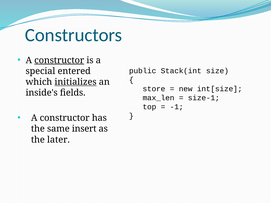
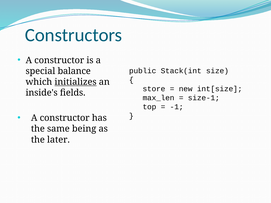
constructor underline: present -> none (59, 60)
entered: entered -> balance (74, 71)
insert: insert -> being (84, 129)
